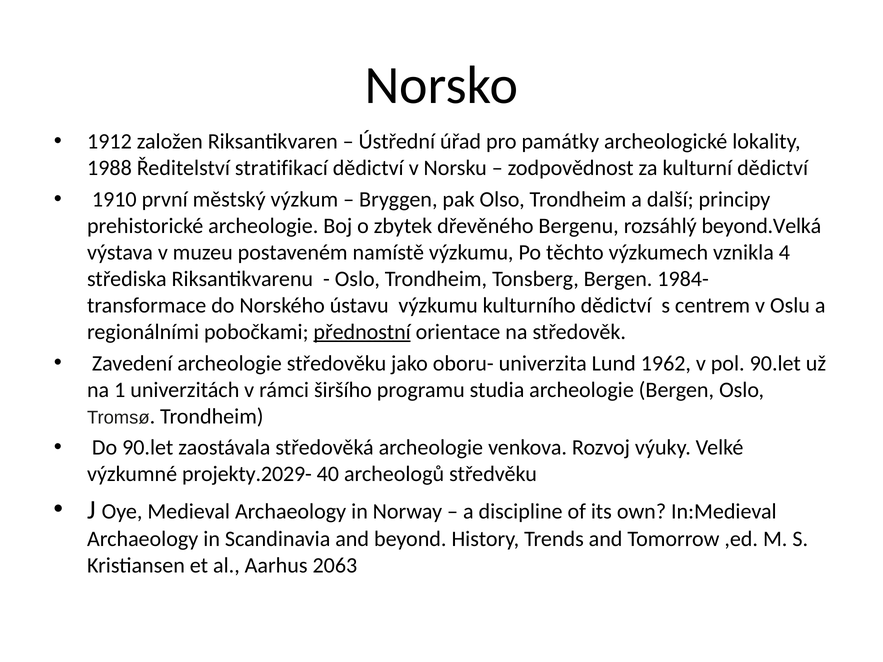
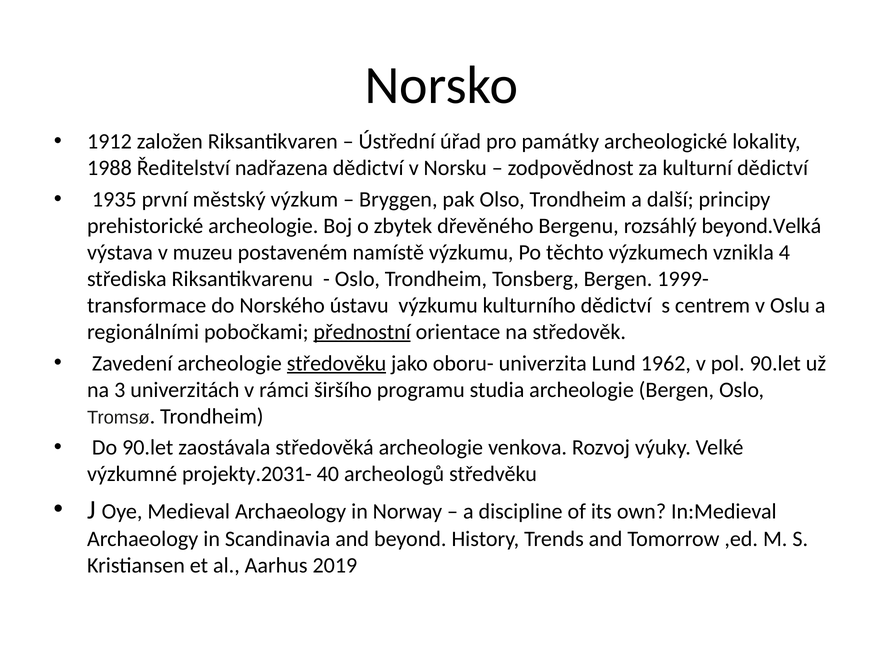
stratifikací: stratifikací -> nadřazena (281, 168)
1910: 1910 -> 1935 (114, 200)
1984-: 1984- -> 1999- (683, 279)
středověku underline: none -> present (337, 363)
1: 1 -> 3 (120, 390)
projekty.2029-: projekty.2029- -> projekty.2031- (247, 474)
2063: 2063 -> 2019 (335, 566)
